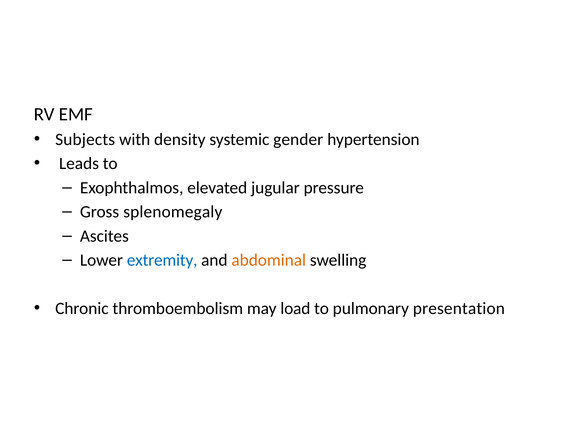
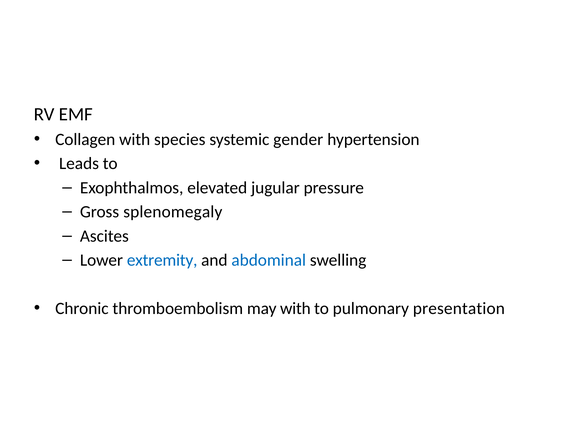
Subjects: Subjects -> Collagen (85, 140)
density: density -> species (180, 140)
abdominal colour: orange -> blue (269, 260)
may load: load -> with (295, 309)
